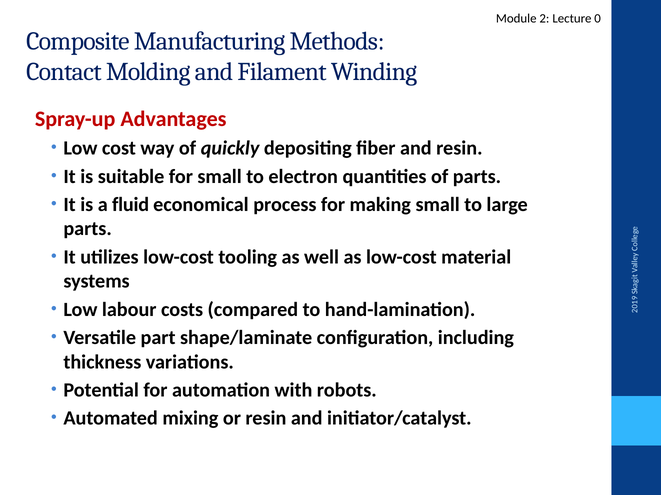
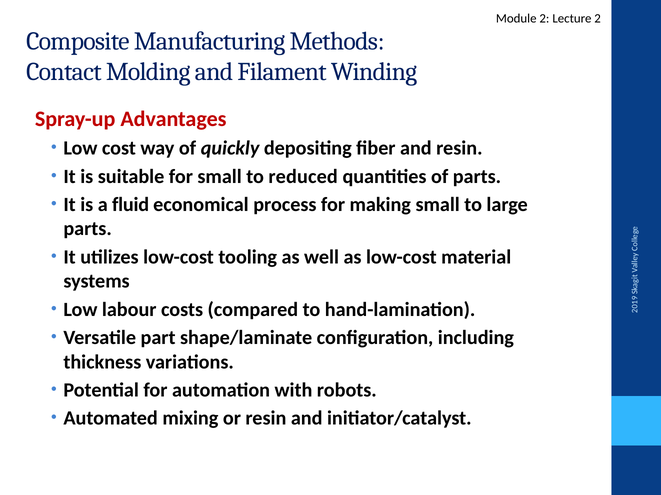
Lecture 0: 0 -> 2 (598, 18)
electron: electron -> reduced (303, 177)
